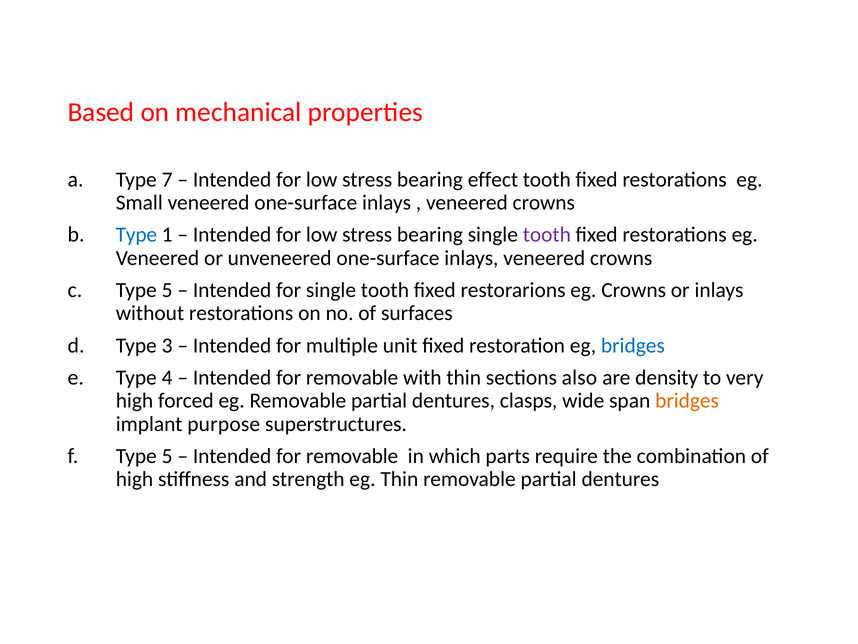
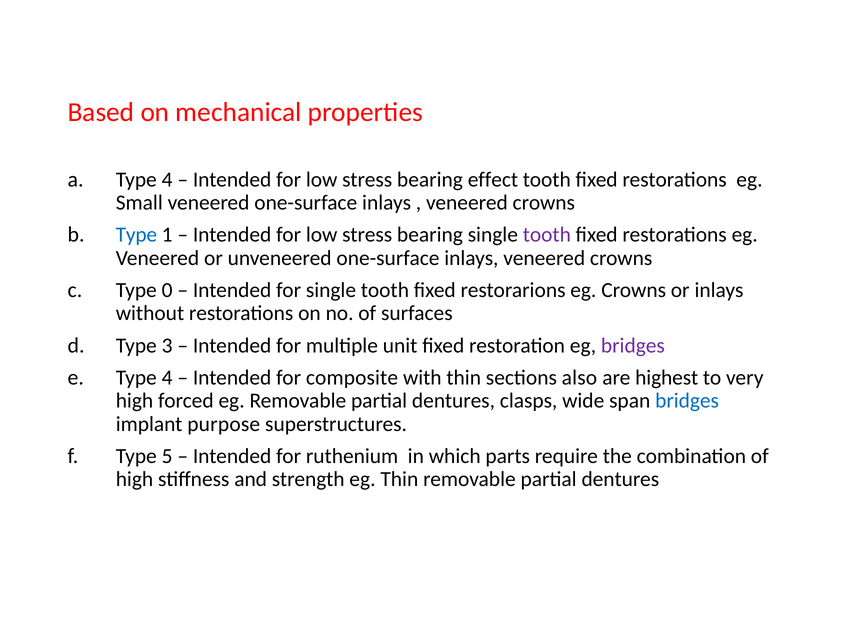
7: 7 -> 4 (167, 179)
5: 5 -> 0 (167, 290)
bridges colour: blue -> purple (633, 345)
removable: removable -> composite (352, 377)
density: density -> highest (667, 377)
bridges colour: orange -> blue (687, 401)
removable: removable -> ruthenium (352, 456)
